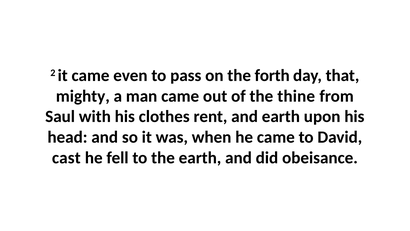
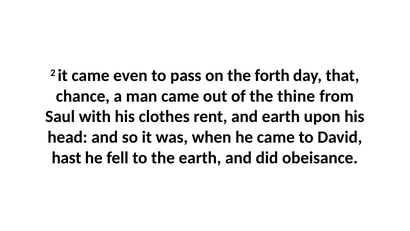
mighty: mighty -> chance (83, 96)
cast: cast -> hast (66, 157)
